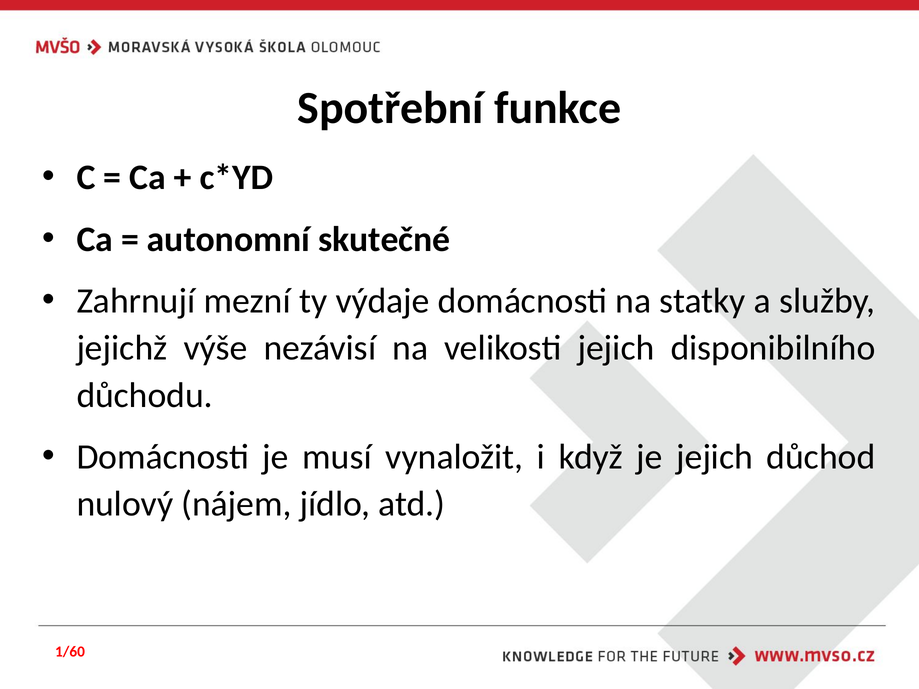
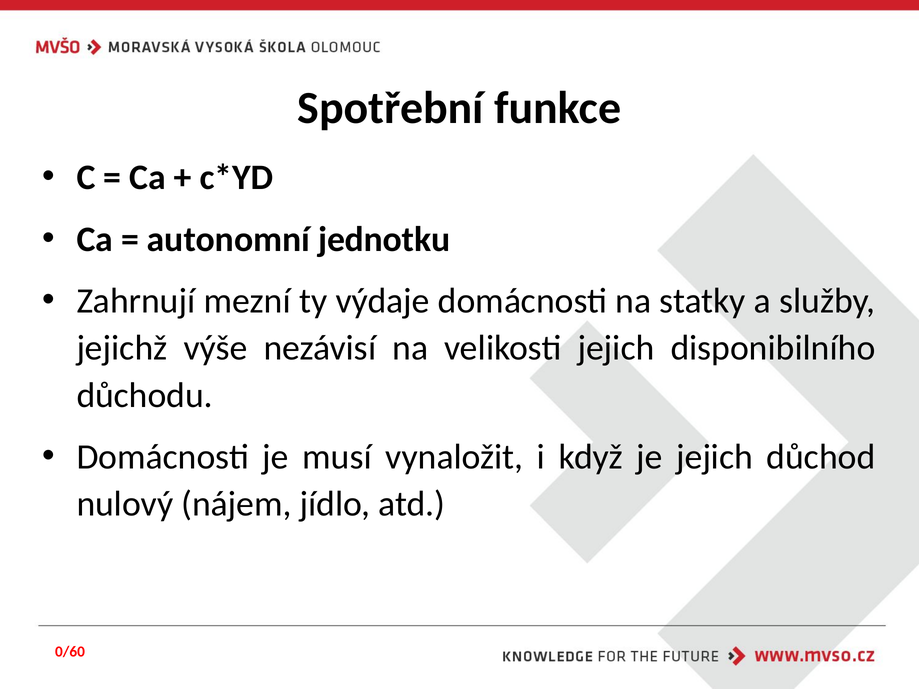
skutečné: skutečné -> jednotku (384, 239)
1/60: 1/60 -> 0/60 (70, 652)
